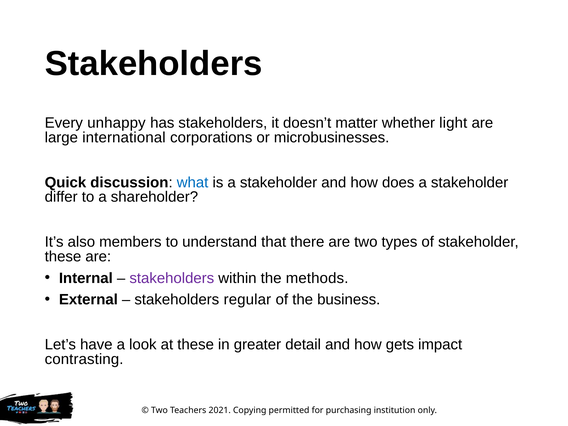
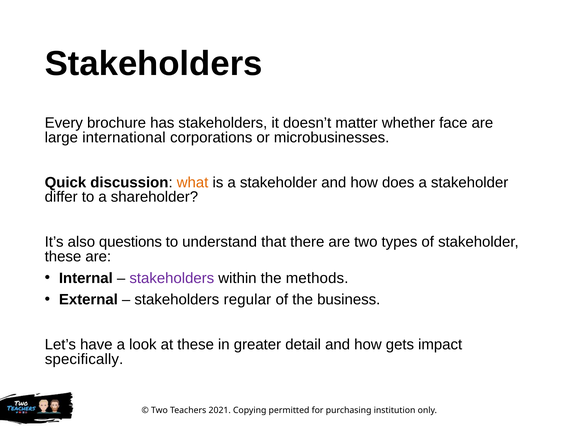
unhappy: unhappy -> brochure (117, 123)
light: light -> face (453, 123)
what colour: blue -> orange (193, 182)
members: members -> questions (130, 242)
contrasting: contrasting -> specifically (84, 359)
